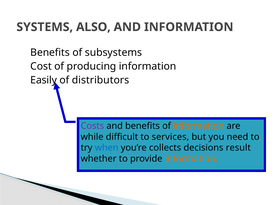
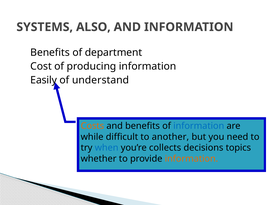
subsystems: subsystems -> department (114, 53)
distributors: distributors -> understand (101, 80)
Costs colour: purple -> orange (92, 126)
information colour: orange -> blue (199, 126)
services: services -> another (170, 137)
result: result -> topics (238, 148)
